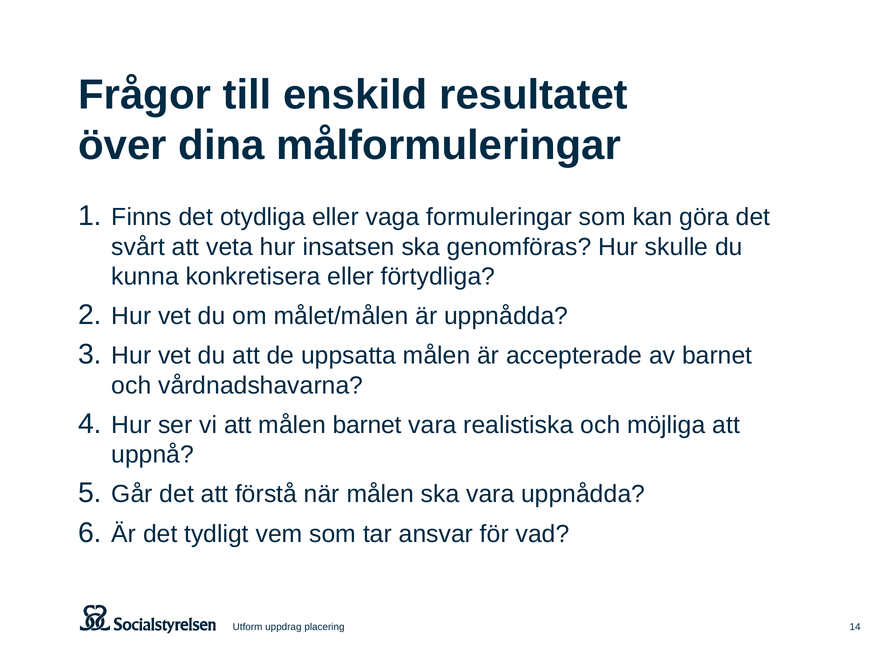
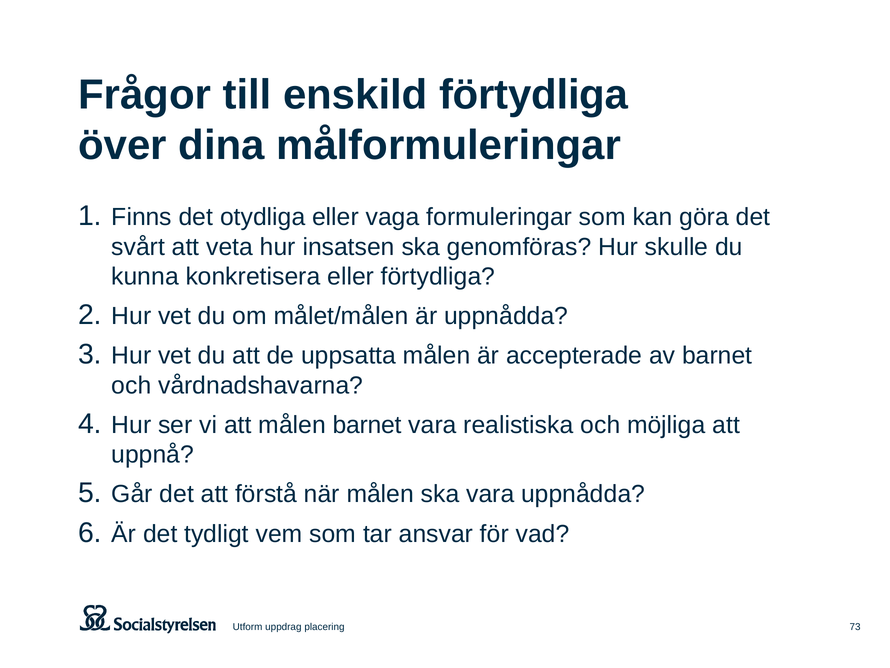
enskild resultatet: resultatet -> förtydliga (534, 95)
14: 14 -> 73 (855, 626)
